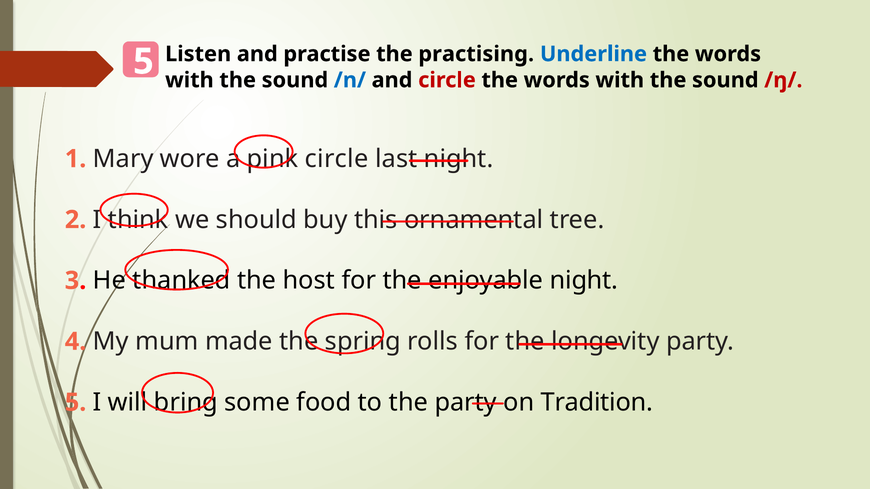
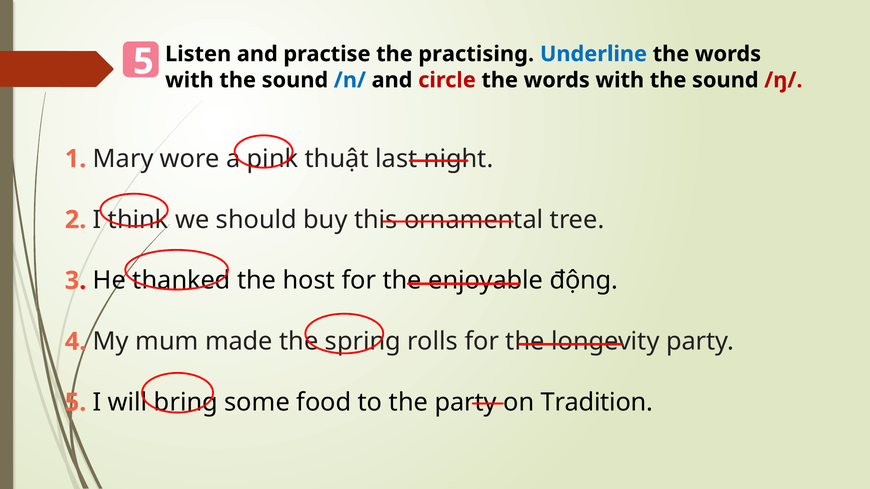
pink circle: circle -> thuật (337, 159)
enjoyable night: night -> động (584, 281)
